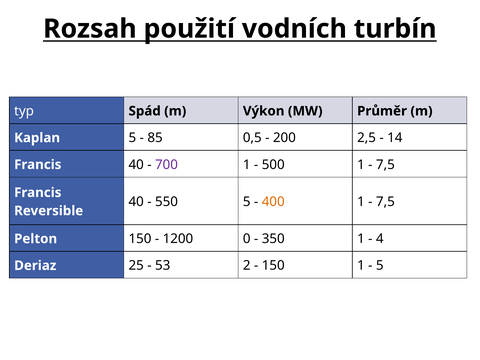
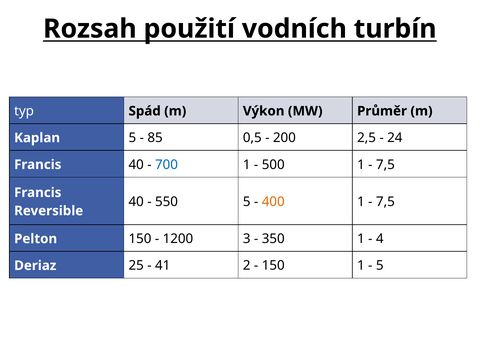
14: 14 -> 24 (395, 138)
700 colour: purple -> blue (166, 165)
0: 0 -> 3 (247, 239)
53: 53 -> 41 (163, 266)
